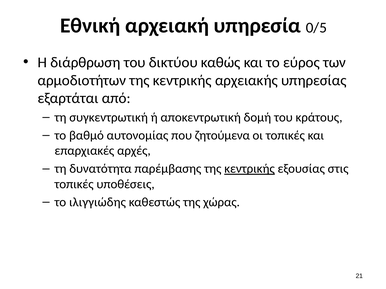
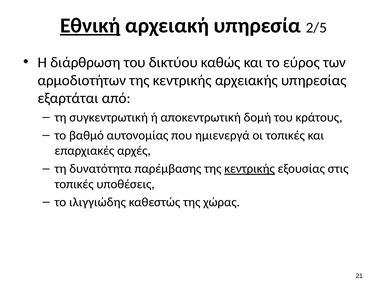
Εθνική underline: none -> present (90, 26)
0/5: 0/5 -> 2/5 (316, 28)
ζητούμενα: ζητούμενα -> ημιενεργά (222, 136)
